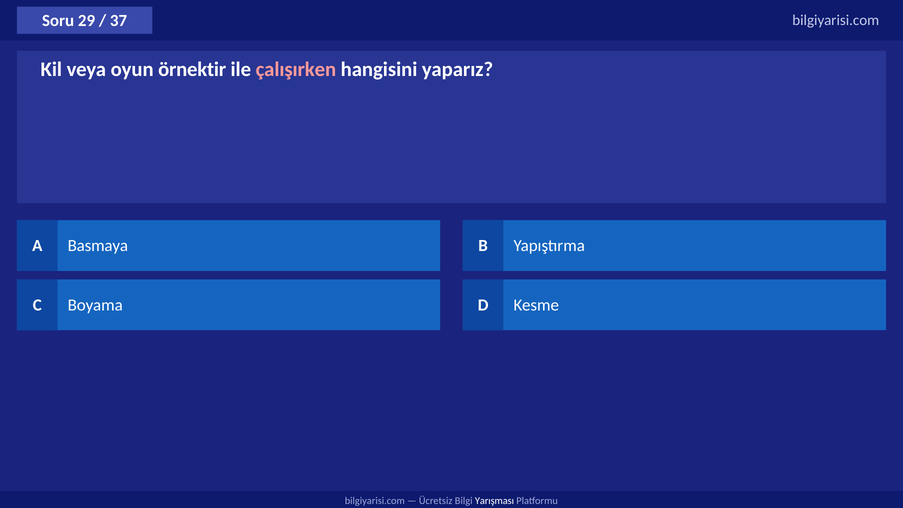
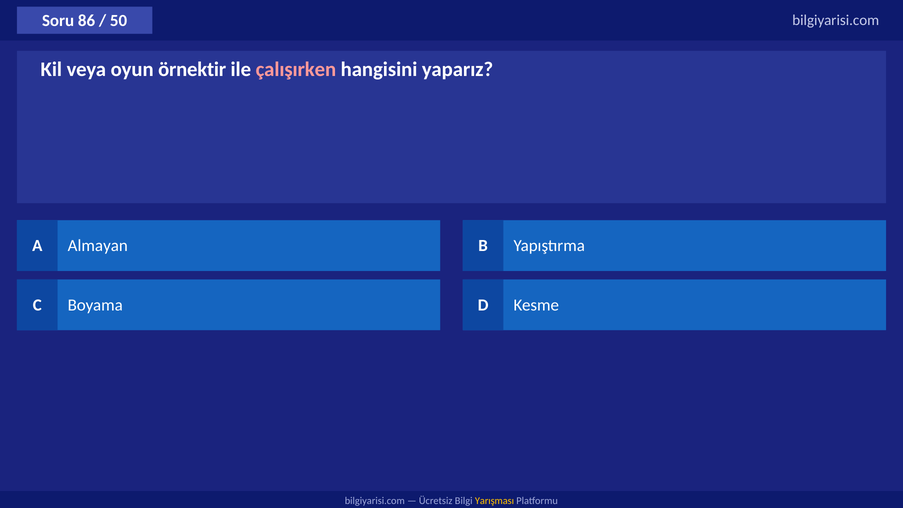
29: 29 -> 86 (87, 21)
37: 37 -> 50 (119, 21)
Basmaya: Basmaya -> Almayan (98, 246)
Yarışması colour: white -> yellow (494, 501)
